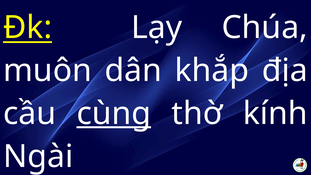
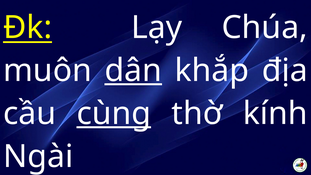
dân underline: none -> present (133, 71)
